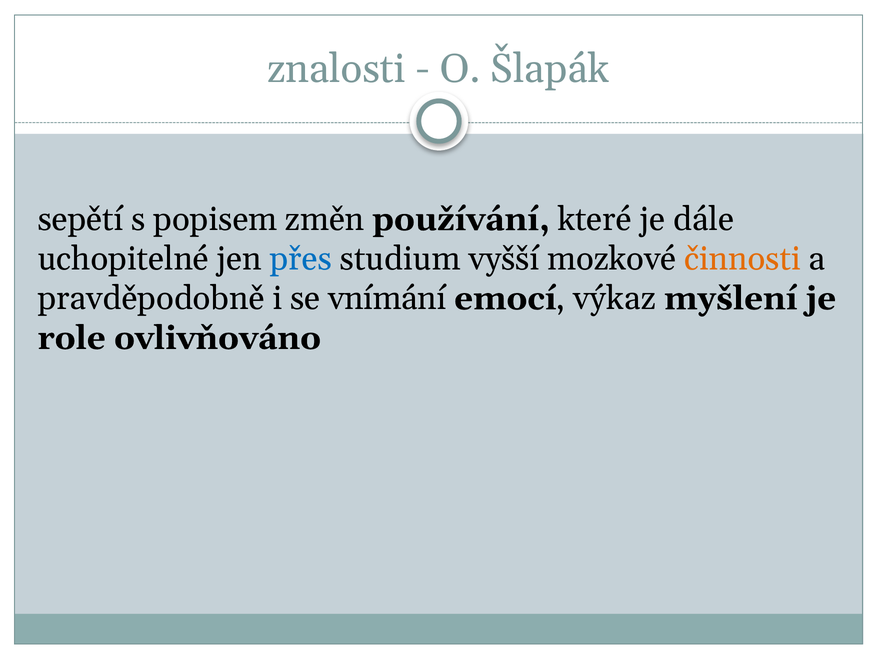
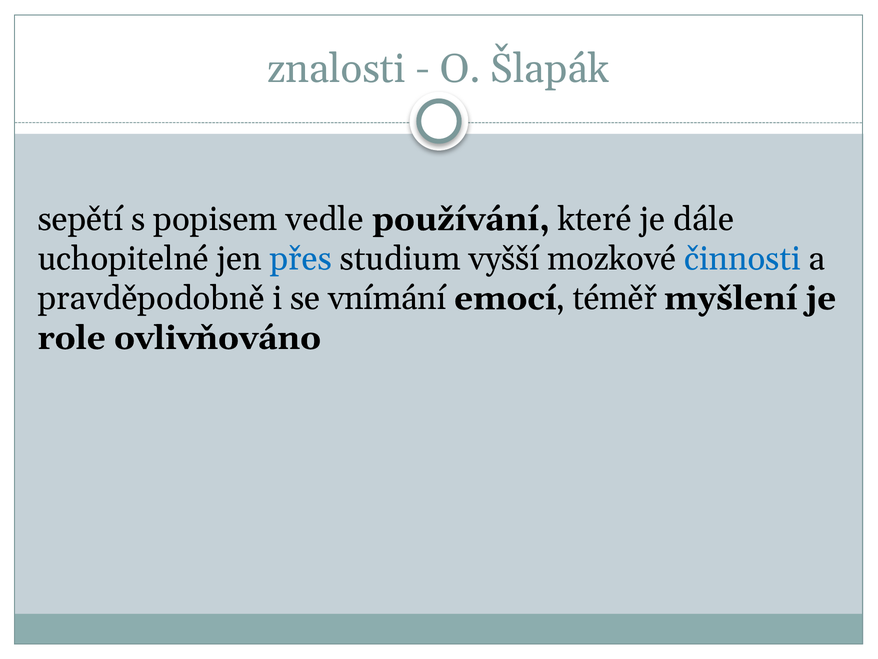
změn: změn -> vedle (325, 219)
činnosti colour: orange -> blue (742, 259)
výkaz: výkaz -> téměř (615, 298)
